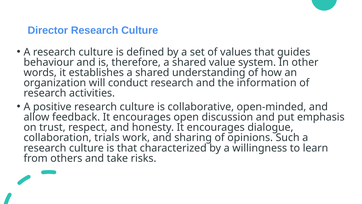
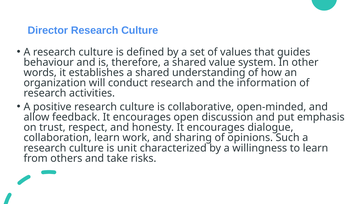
collaboration trials: trials -> learn (107, 138)
is that: that -> unit (127, 148)
